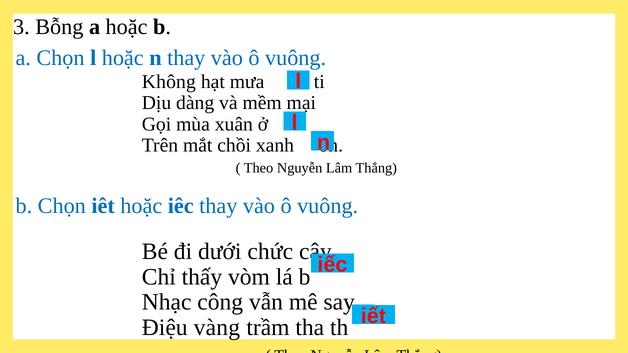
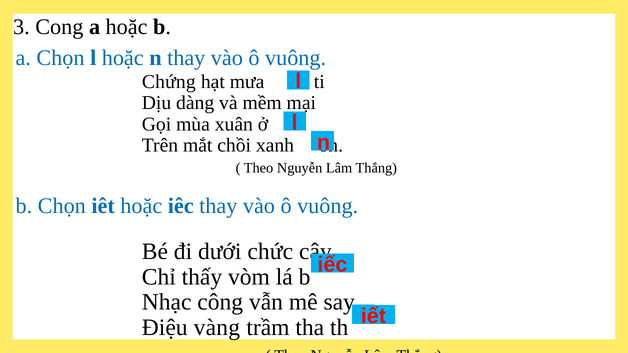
Bỗng: Bỗng -> Cong (59, 27)
Không: Không -> Chứng (169, 82)
